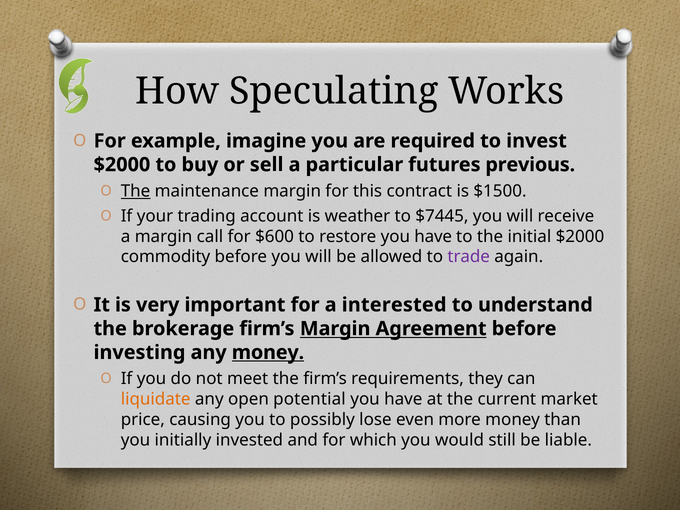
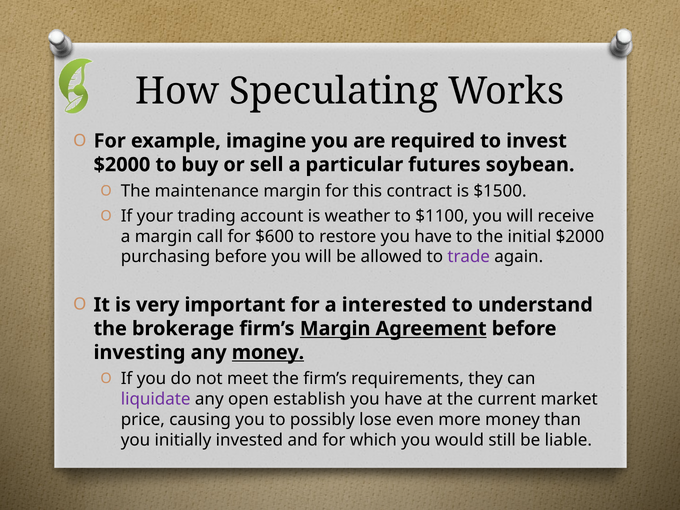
previous: previous -> soybean (530, 165)
The underline: present -> none (136, 191)
$7445: $7445 -> $1100 (442, 216)
commodity: commodity -> purchasing (166, 257)
liquidate colour: orange -> purple (156, 399)
potential: potential -> establish (309, 399)
